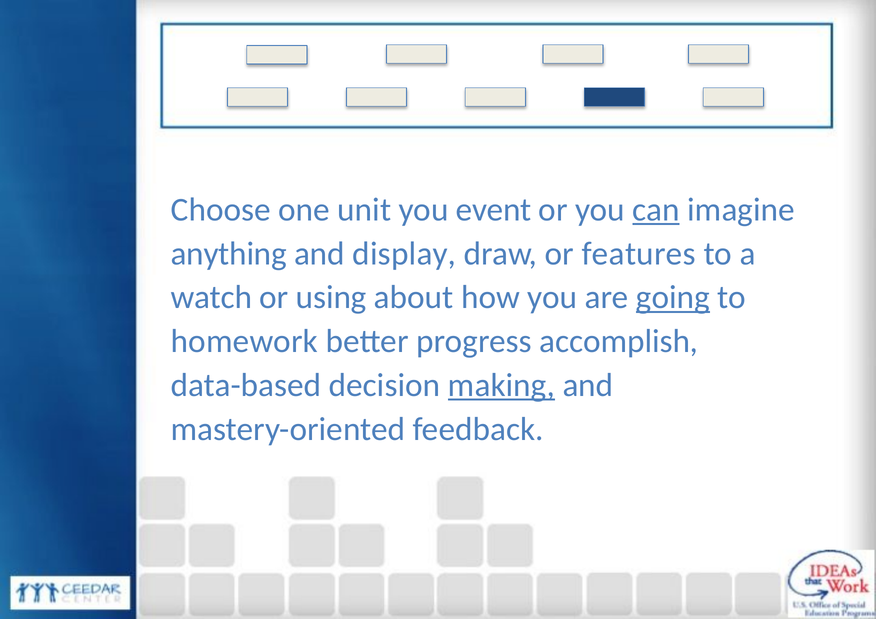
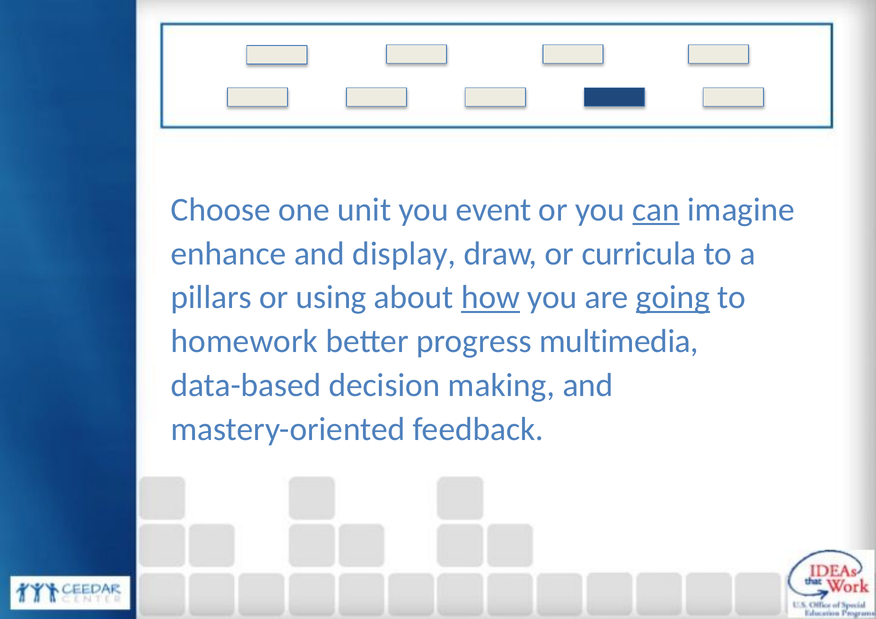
anything: anything -> enhance (229, 254)
features: features -> curricula (639, 254)
watch: watch -> pillars (211, 298)
how underline: none -> present (490, 298)
accomplish: accomplish -> multimedia (619, 342)
making underline: present -> none (501, 386)
